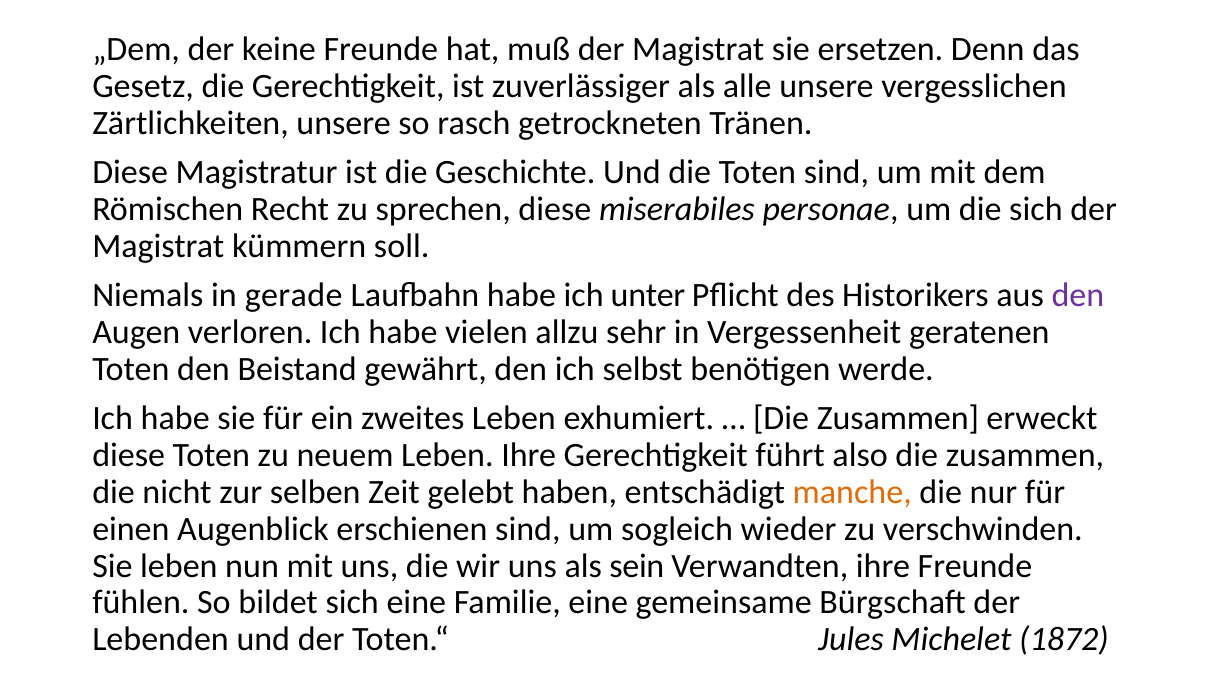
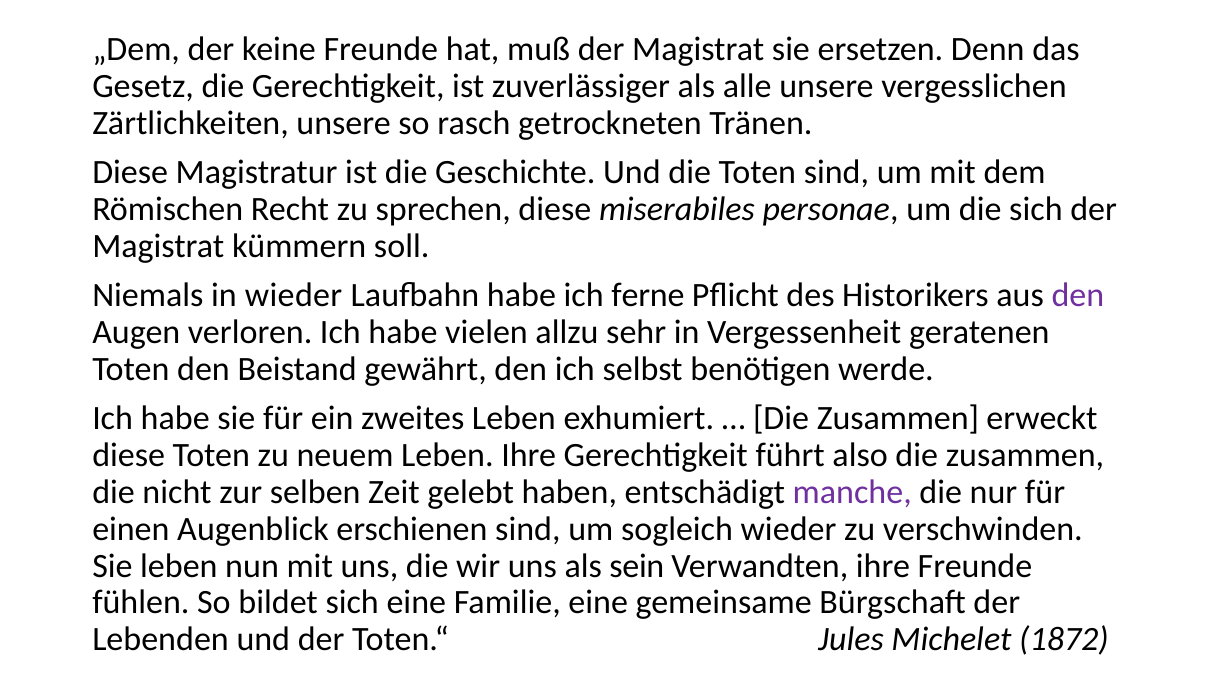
in gerade: gerade -> wieder (294, 295)
unter: unter -> ferne (648, 295)
manche colour: orange -> purple (852, 492)
